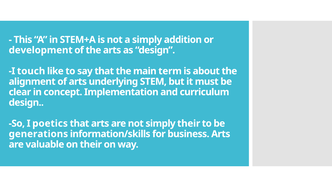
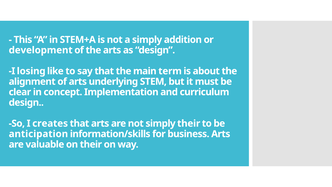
touch: touch -> losing (31, 71)
poetics: poetics -> creates (50, 123)
generations: generations -> anticipation (38, 134)
